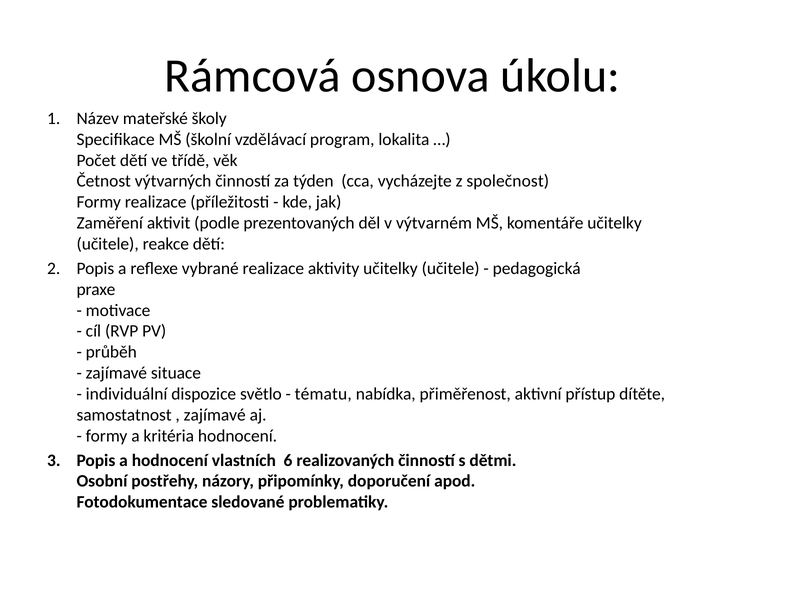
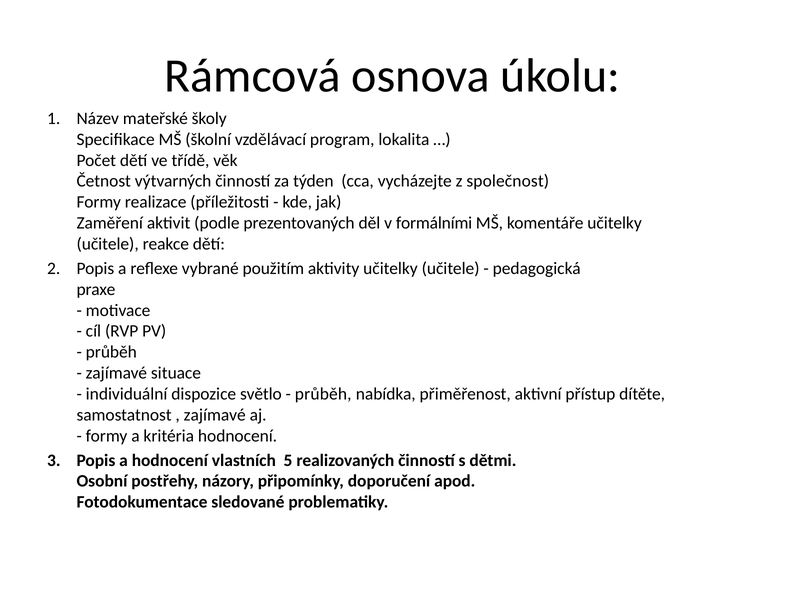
výtvarném: výtvarném -> formálními (434, 223)
vybrané realizace: realizace -> použitím (273, 268)
tématu: tématu -> průběh (323, 394)
6: 6 -> 5 (288, 460)
